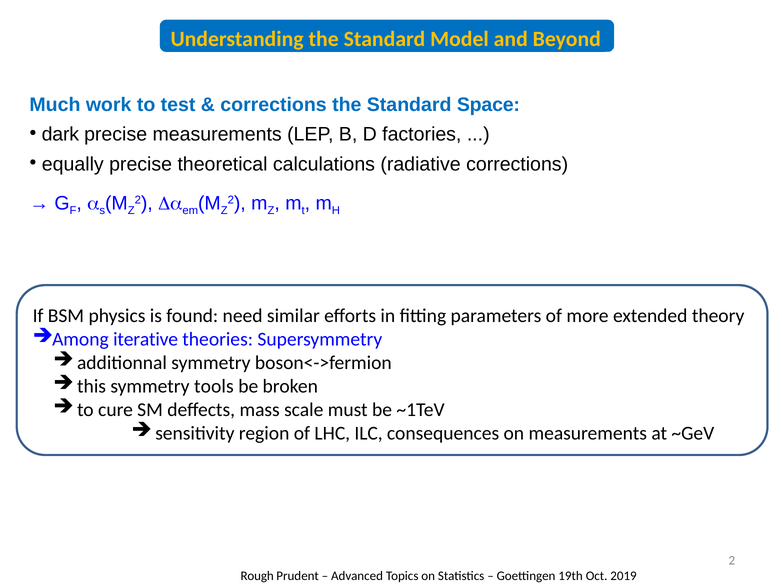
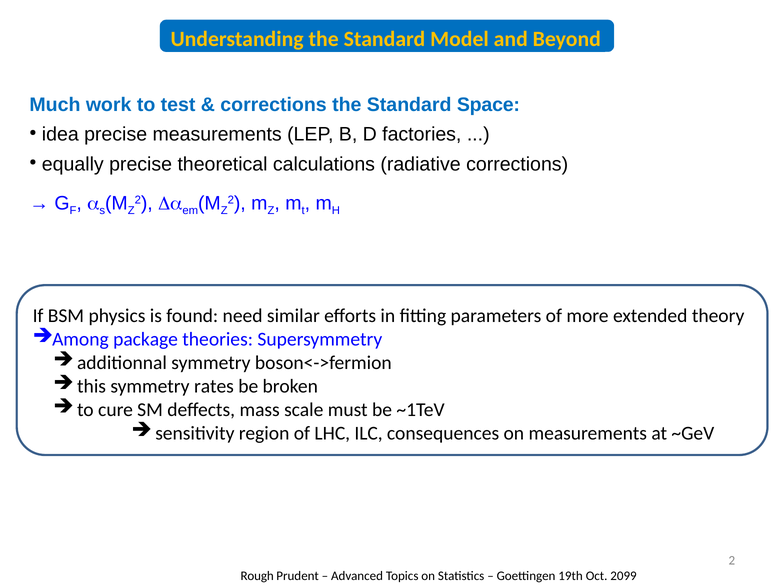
dark: dark -> idea (60, 134)
iterative: iterative -> package (146, 339)
tools: tools -> rates (214, 386)
2019: 2019 -> 2099 (624, 575)
